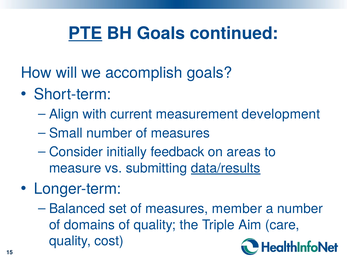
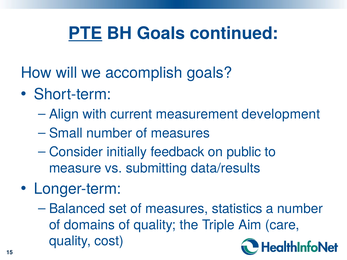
areas: areas -> public (244, 152)
data/results underline: present -> none (226, 168)
member: member -> statistics (237, 209)
